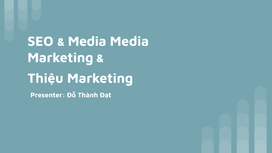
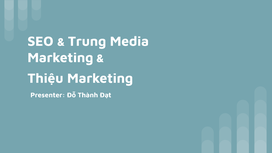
Media: Media -> Trung (87, 41)
